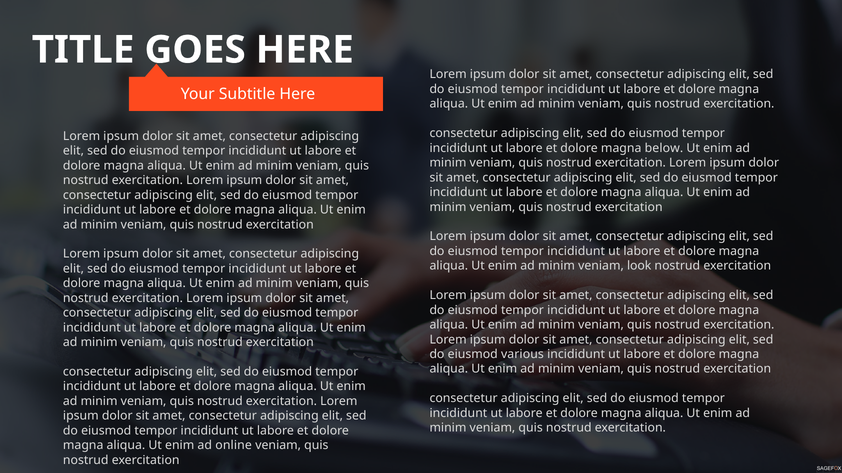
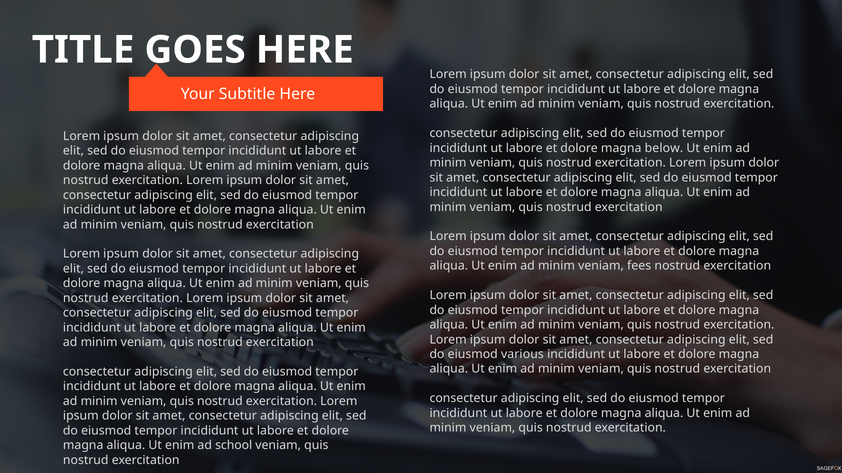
look: look -> fees (639, 266)
online: online -> school (234, 446)
